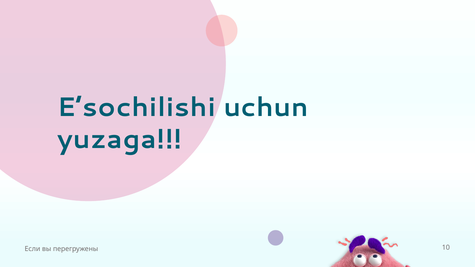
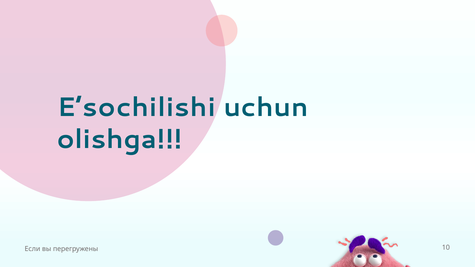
yuzaga: yuzaga -> olishga (120, 139)
